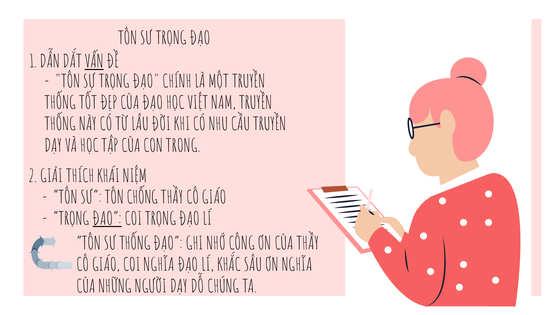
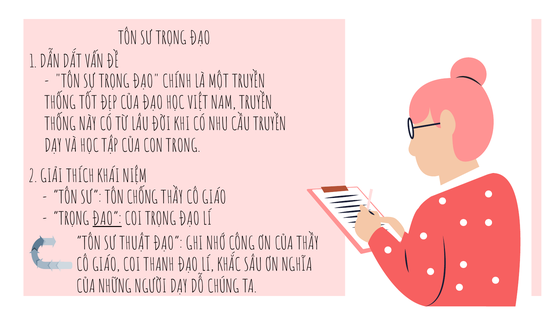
VẤN underline: present -> none (94, 62)
SƯ THỐNG: THỐNG -> THUẬT (135, 244)
COI NGHĨA: NGHĨA -> THANH (159, 265)
